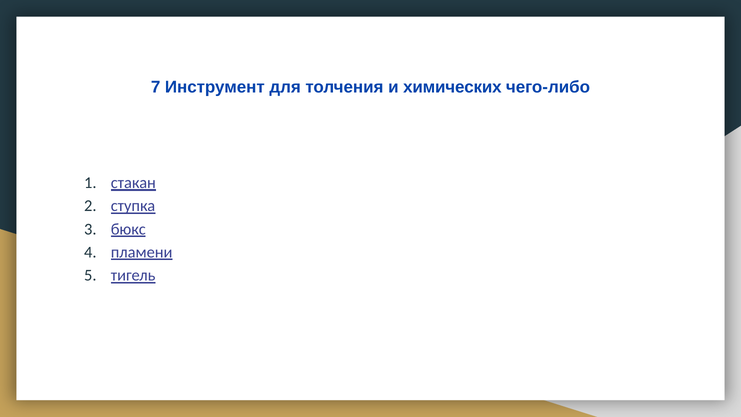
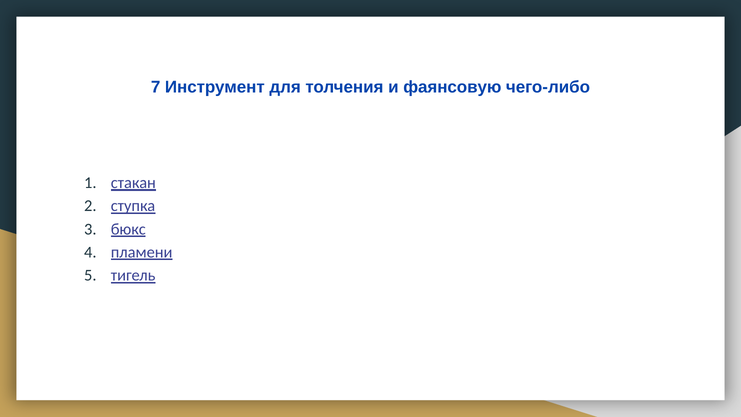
химических: химических -> фаянсовую (452, 87)
